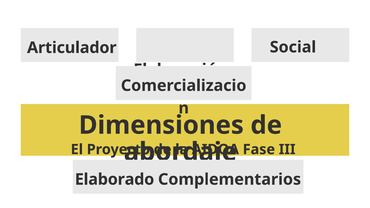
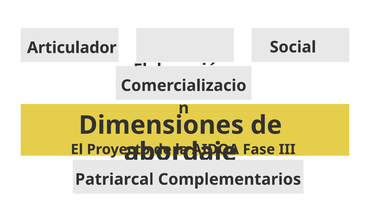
Elaborado: Elaborado -> Patriarcal (114, 179)
